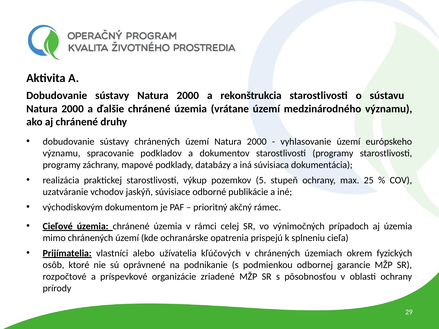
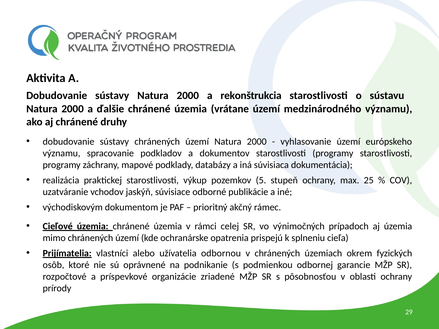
kľúčových: kľúčových -> odbornou (221, 254)
